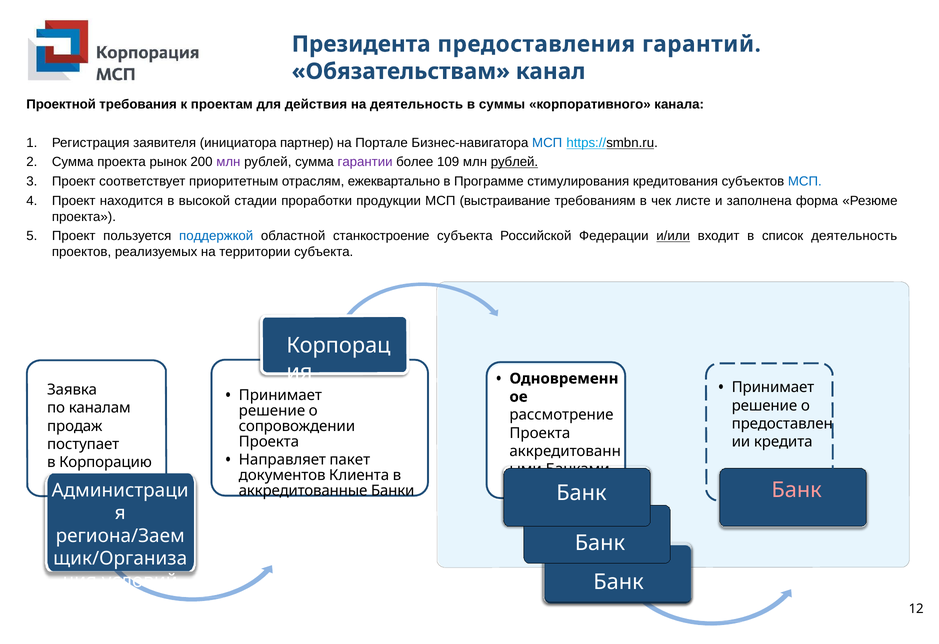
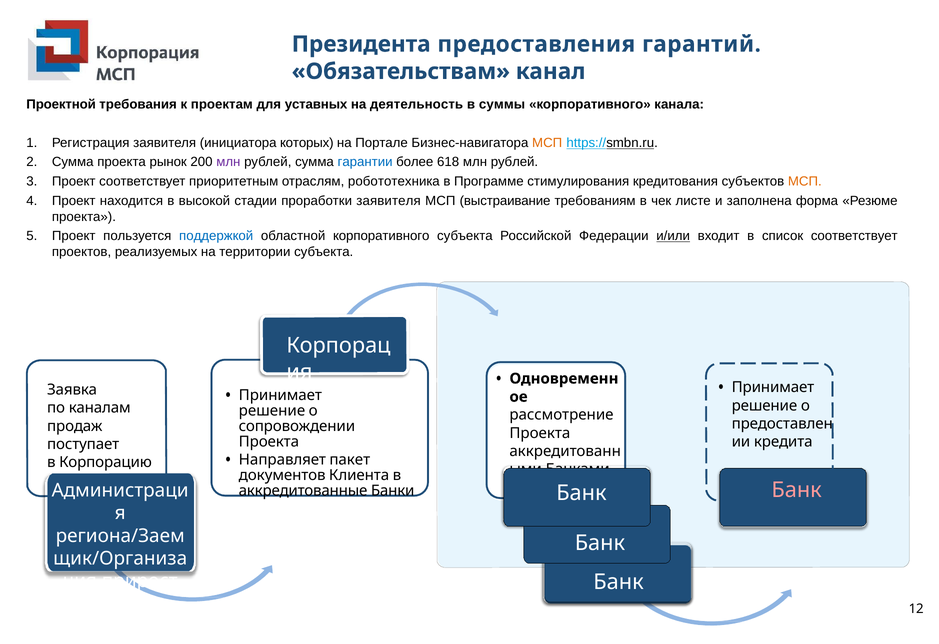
действия: действия -> уставных (316, 104)
партнер: партнер -> которых (307, 143)
МСП colour: blue -> orange (547, 143)
гарантии colour: purple -> blue (365, 162)
109: 109 -> 618 (448, 162)
рублей underline: present -> none (514, 162)
ежеквартально: ежеквартально -> робототехника (394, 181)
МСП colour: blue -> orange (805, 181)
проработки продукции: продукции -> заявителя (389, 201)
областной станкостроение: станкостроение -> корпоративного (381, 236)
список деятельность: деятельность -> соответствует (854, 236)
условий: условий -> прирост (140, 581)
